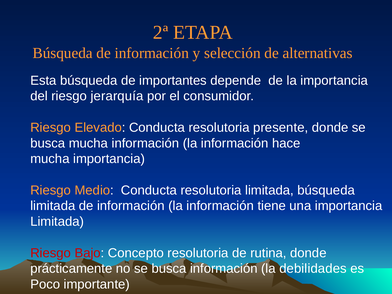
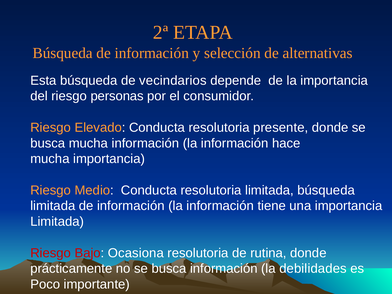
importantes: importantes -> vecindarios (173, 80)
jerarquía: jerarquía -> personas (117, 96)
Concepto: Concepto -> Ocasiona (136, 253)
